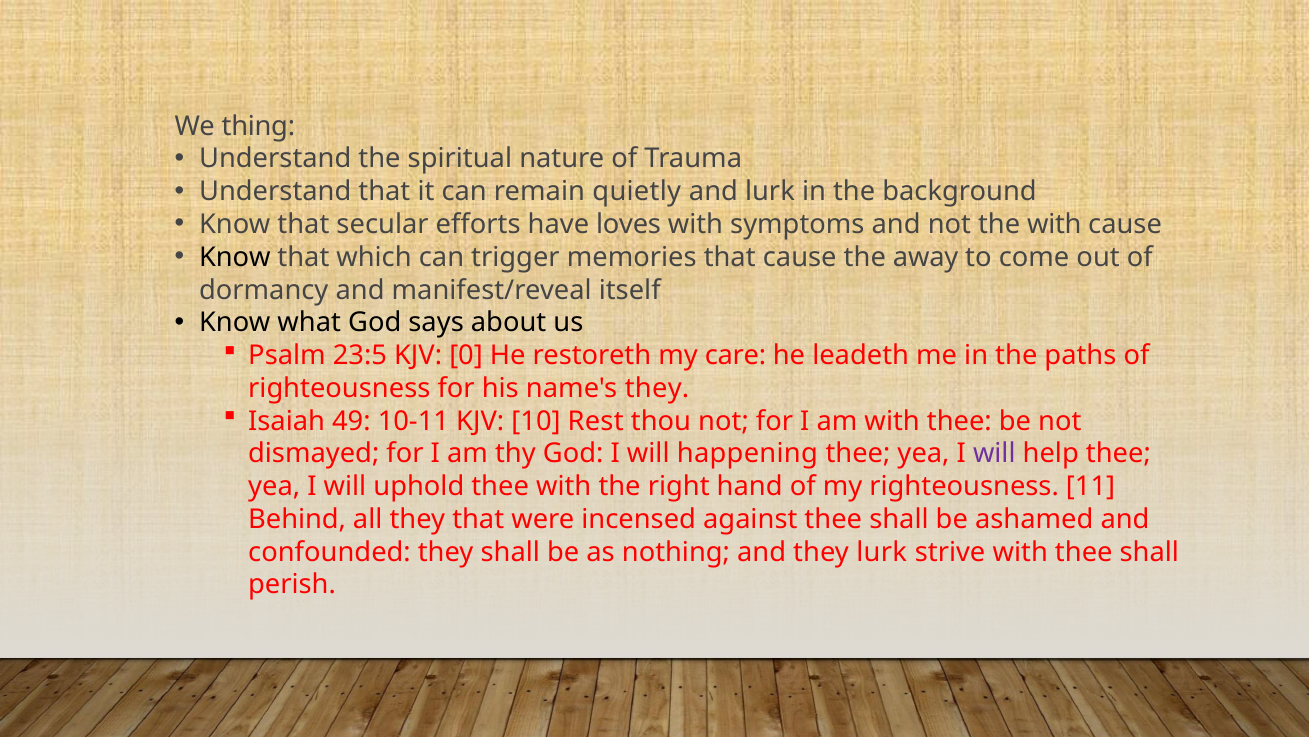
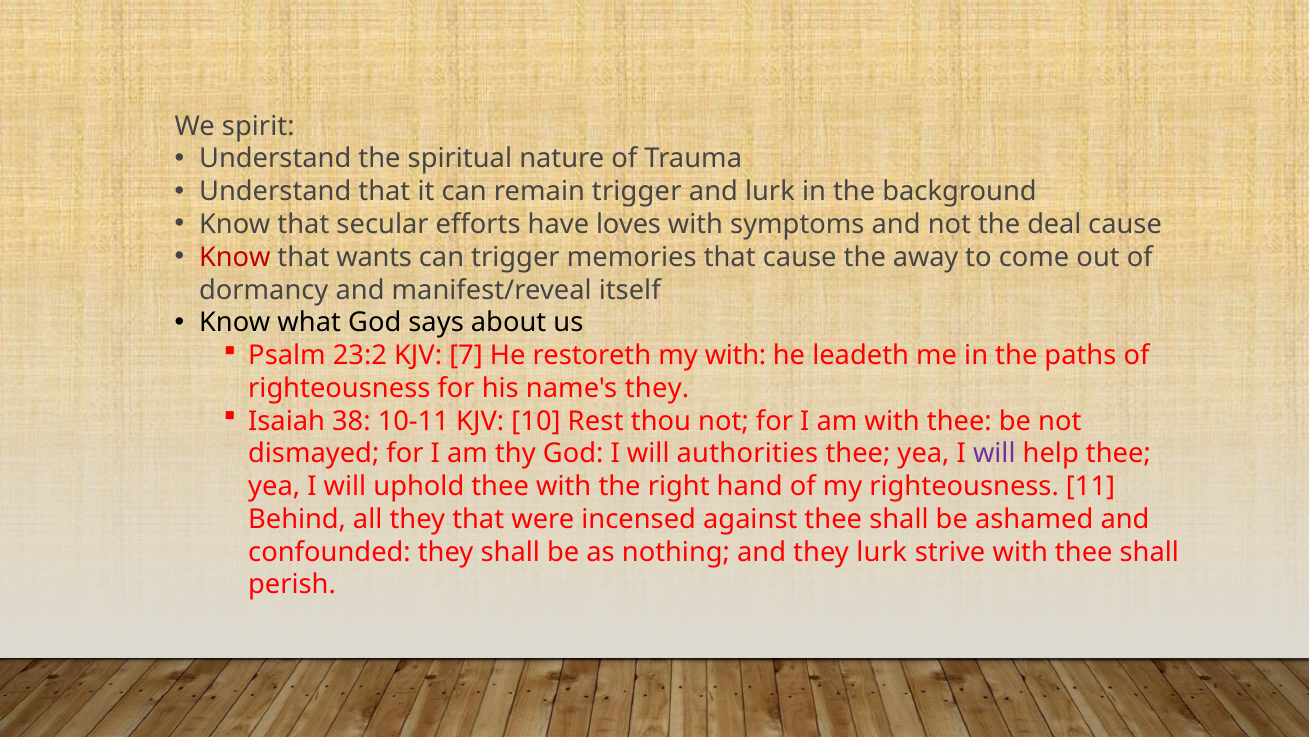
thing: thing -> spirit (258, 126)
remain quietly: quietly -> trigger (637, 192)
the with: with -> deal (1054, 224)
Know colour: black -> red (235, 257)
which: which -> wants (374, 257)
23:5: 23:5 -> 23:2 (360, 355)
0: 0 -> 7 (466, 355)
my care: care -> with (735, 355)
49: 49 -> 38 (351, 421)
happening: happening -> authorities (747, 453)
